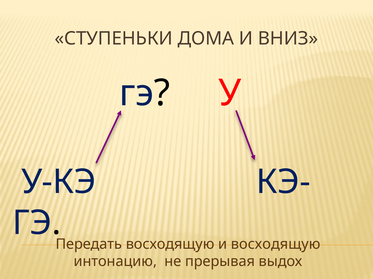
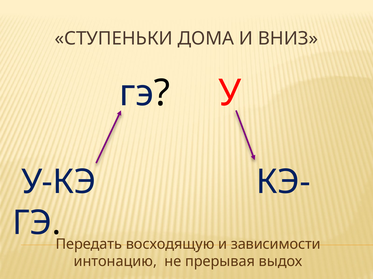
и восходящую: восходящую -> зависимости (276, 245)
